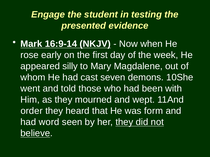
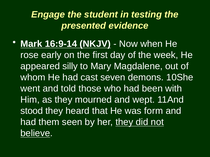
order: order -> stood (32, 111)
word: word -> them (49, 122)
